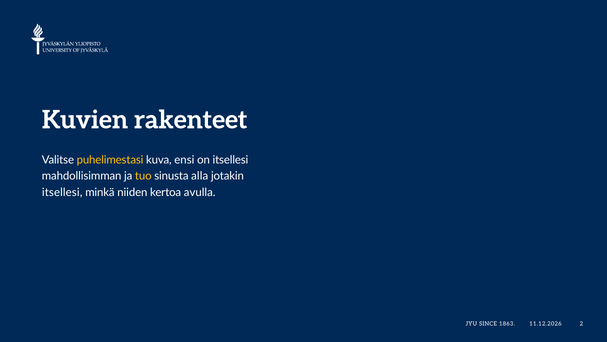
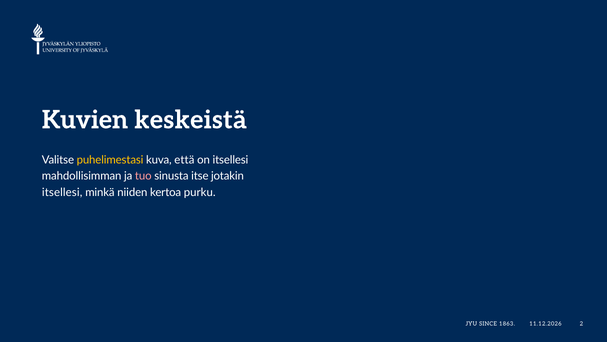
rakenteet: rakenteet -> keskeistä (190, 120)
ensi: ensi -> että (184, 160)
tuo colour: yellow -> pink (143, 176)
alla: alla -> itse (200, 176)
avulla: avulla -> purku (200, 192)
